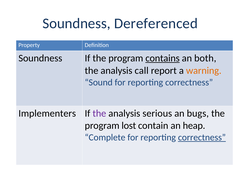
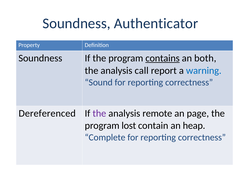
Dereferenced: Dereferenced -> Authenticator (156, 23)
warning colour: orange -> blue (204, 70)
Implementers: Implementers -> Dereferenced (47, 113)
serious: serious -> remote (157, 113)
bugs: bugs -> page (198, 113)
correctness underline: present -> none (202, 137)
